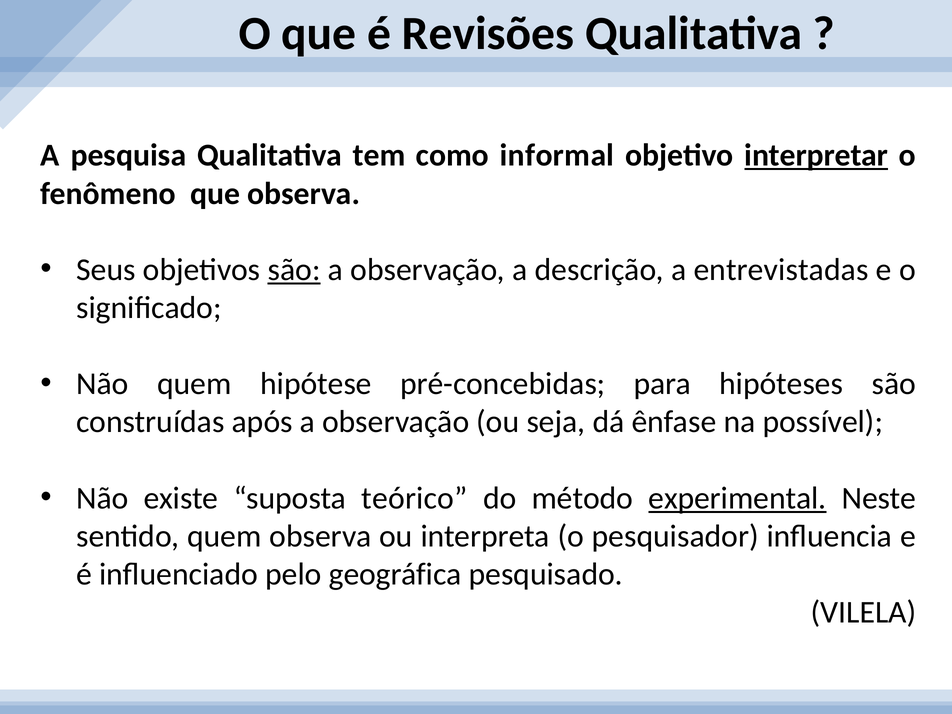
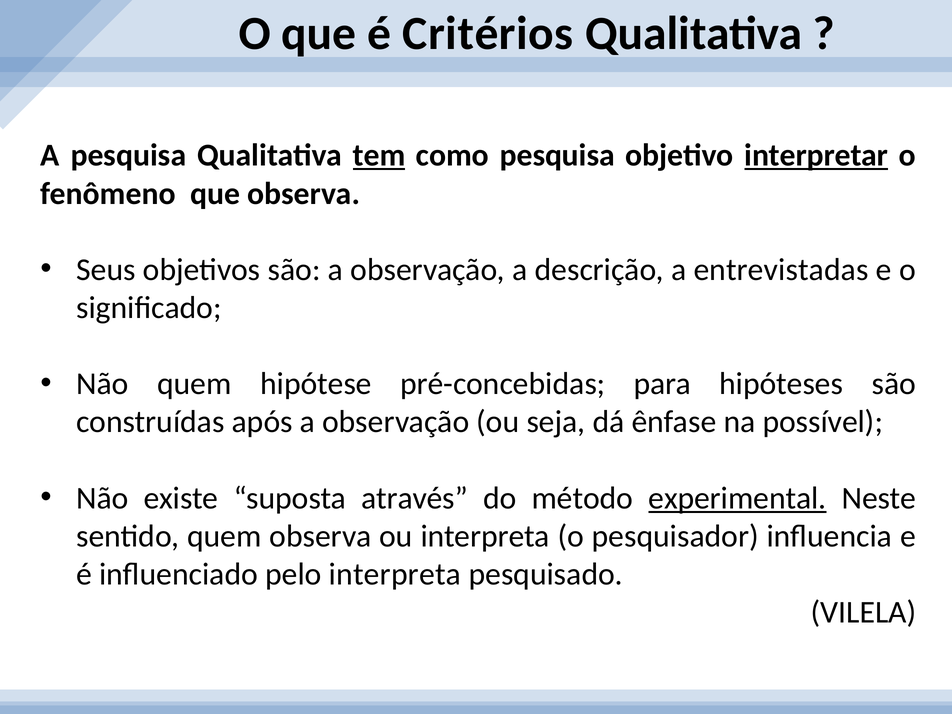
Revisões: Revisões -> Critérios (488, 34)
tem underline: none -> present (379, 155)
como informal: informal -> pesquisa (557, 155)
são underline: present -> none (294, 270)
teórico: teórico -> através (415, 498)
pelo geográfica: geográfica -> interpreta (395, 574)
